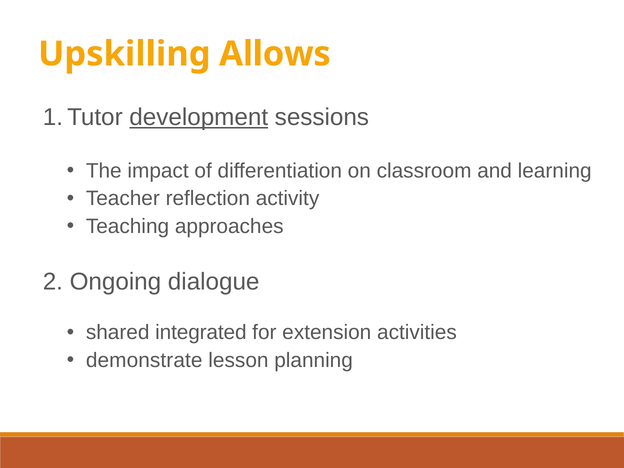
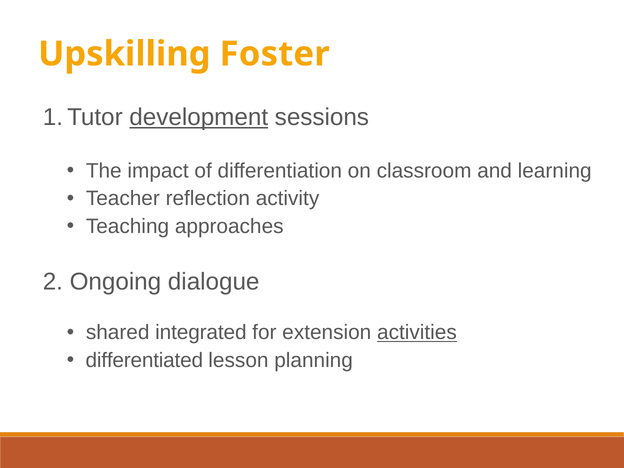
Allows: Allows -> Foster (275, 54)
activities underline: none -> present (417, 332)
demonstrate: demonstrate -> differentiated (144, 360)
